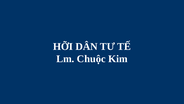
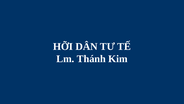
Chuộc: Chuộc -> Thánh (91, 59)
